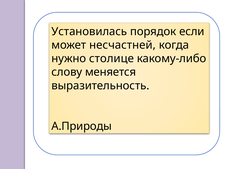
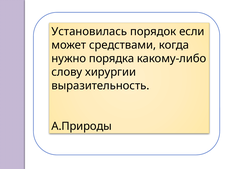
несчастней: несчастней -> средствами (123, 45)
столице: столице -> порядка (112, 58)
меняется: меняется -> хирургии (111, 72)
